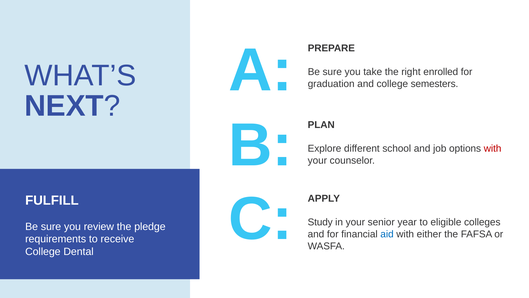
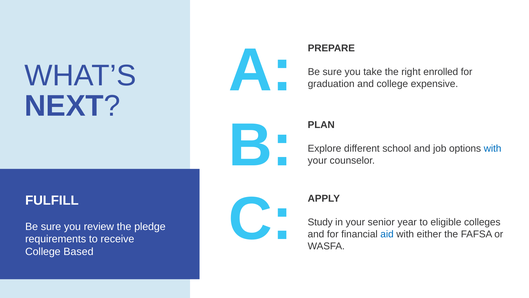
semesters: semesters -> expensive (434, 84)
with colour: red -> blue (493, 148)
Dental: Dental -> Based (78, 251)
